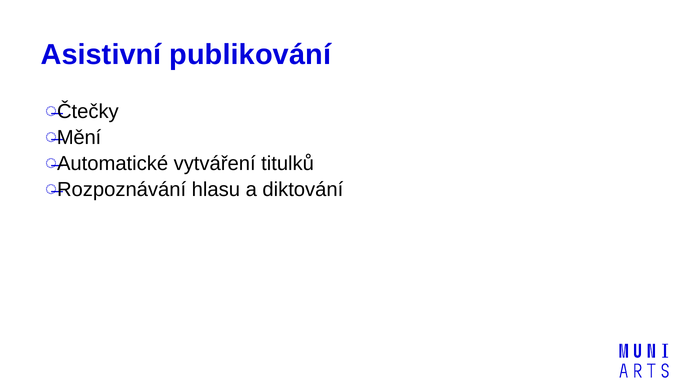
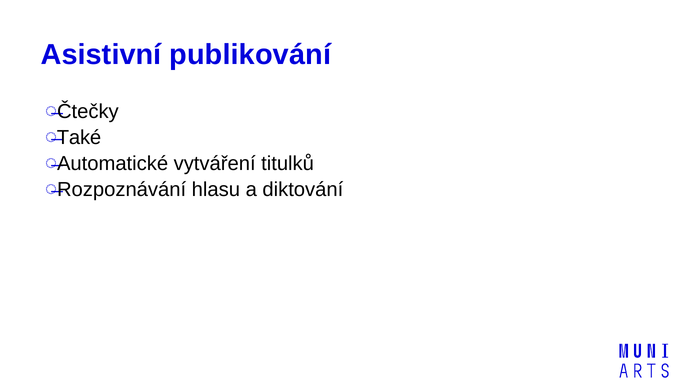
Mění: Mění -> Také (79, 138)
